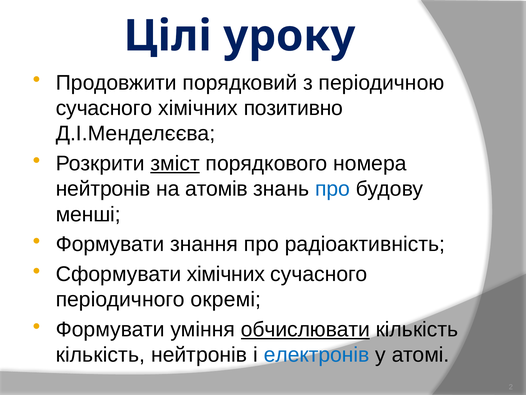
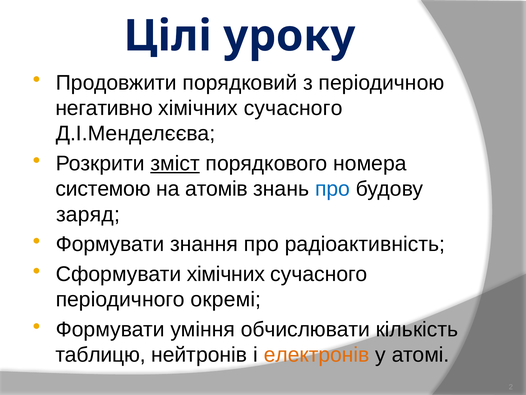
сучасного: сучасного -> негативно (104, 108)
позитивно: позитивно -> сучасного (293, 108)
нейтронів: нейтронів -> системою (103, 189)
менші: менші -> заряд (88, 214)
обчислювати underline: present -> none (305, 329)
кількість: кількість -> таблицю (101, 354)
електронів colour: blue -> orange (317, 354)
